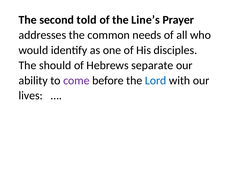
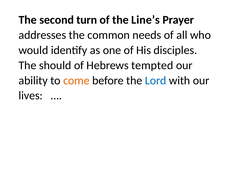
told: told -> turn (87, 20)
separate: separate -> tempted (152, 65)
come colour: purple -> orange (76, 80)
